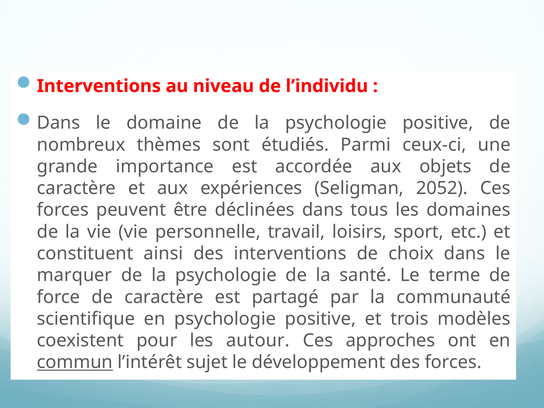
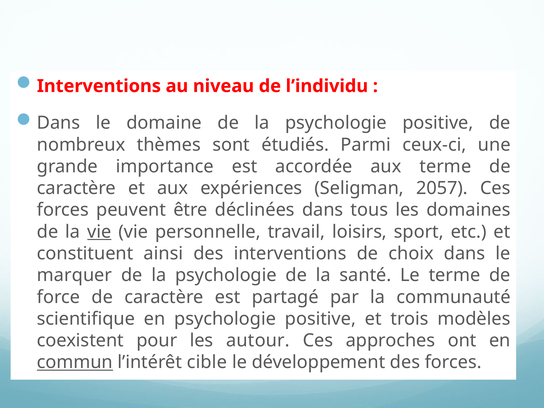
aux objets: objets -> terme (445, 166)
2052: 2052 -> 2057 (442, 188)
vie underline: none -> present (99, 232)
sujet: sujet -> cible (207, 362)
